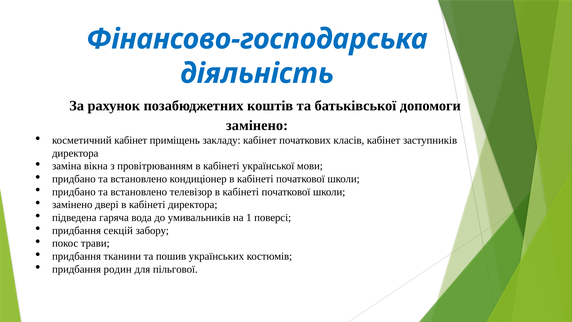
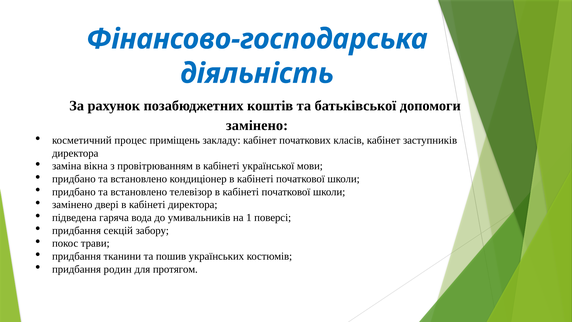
косметичний кабінет: кабінет -> процес (131, 140)
пільгової: пільгової -> протягом (175, 269)
